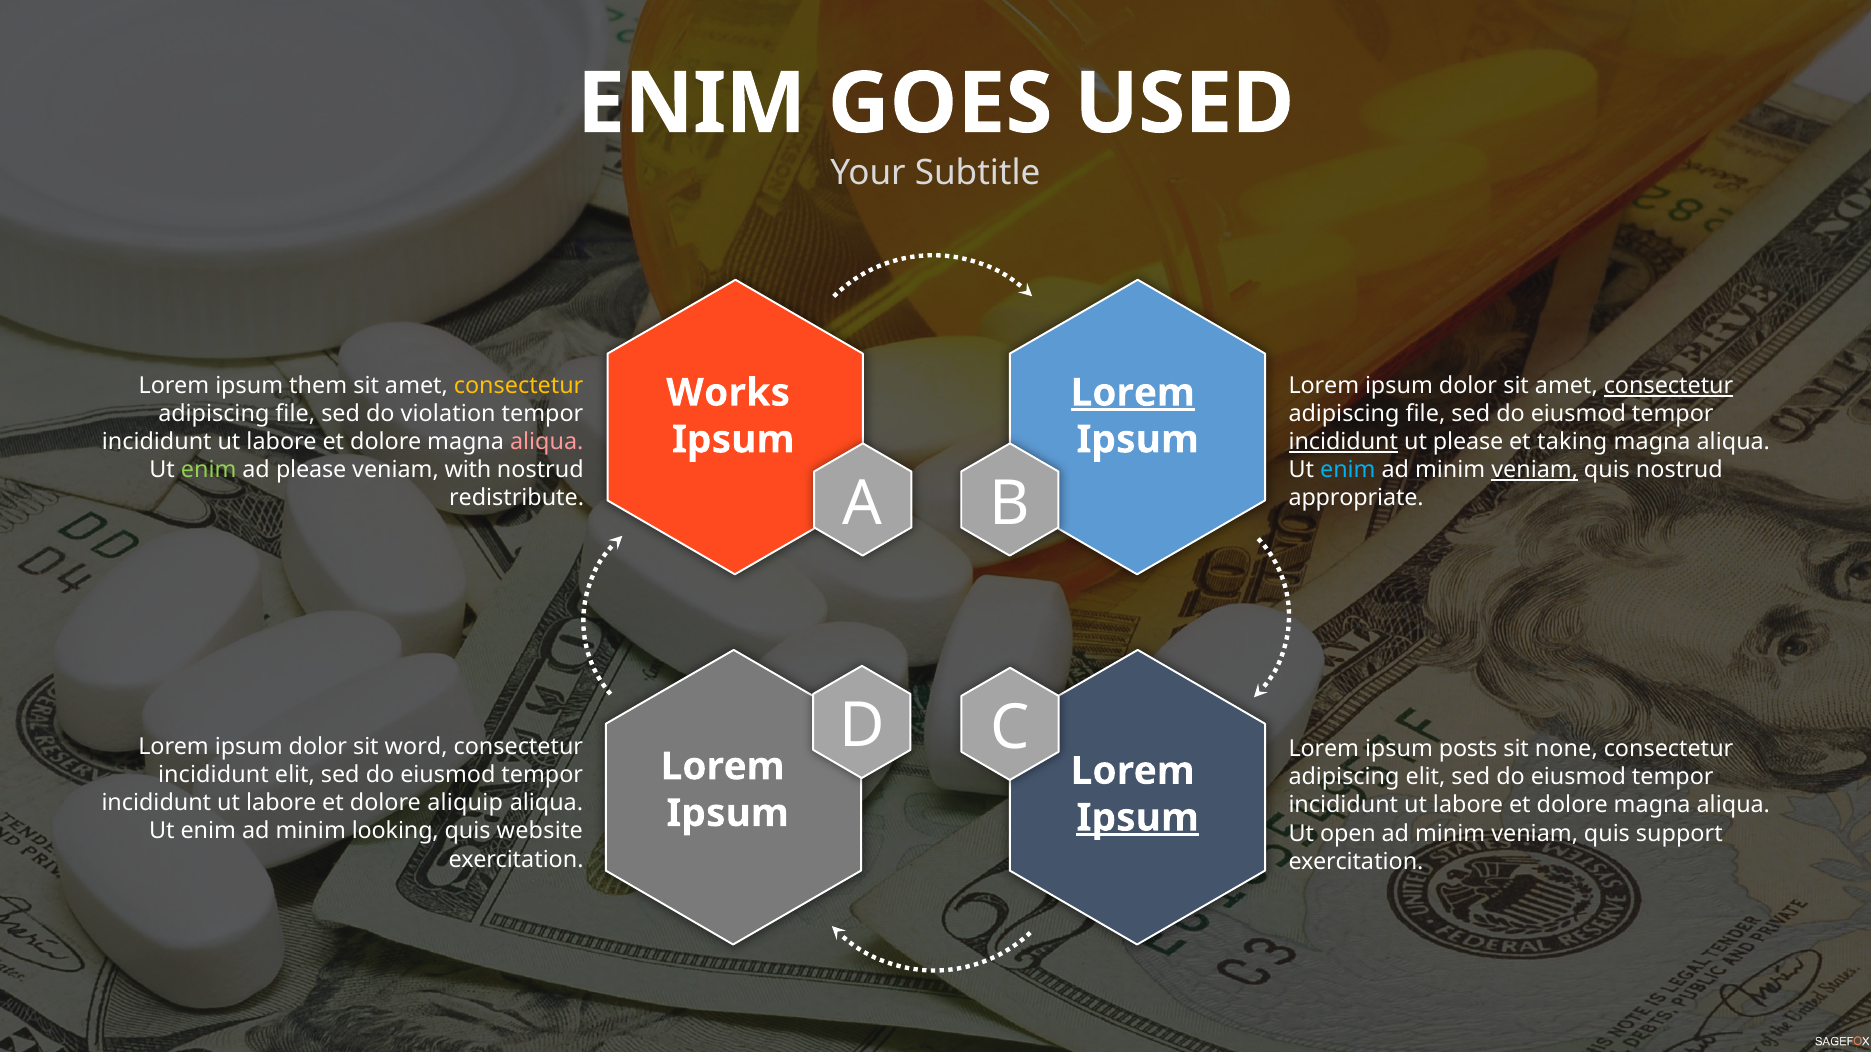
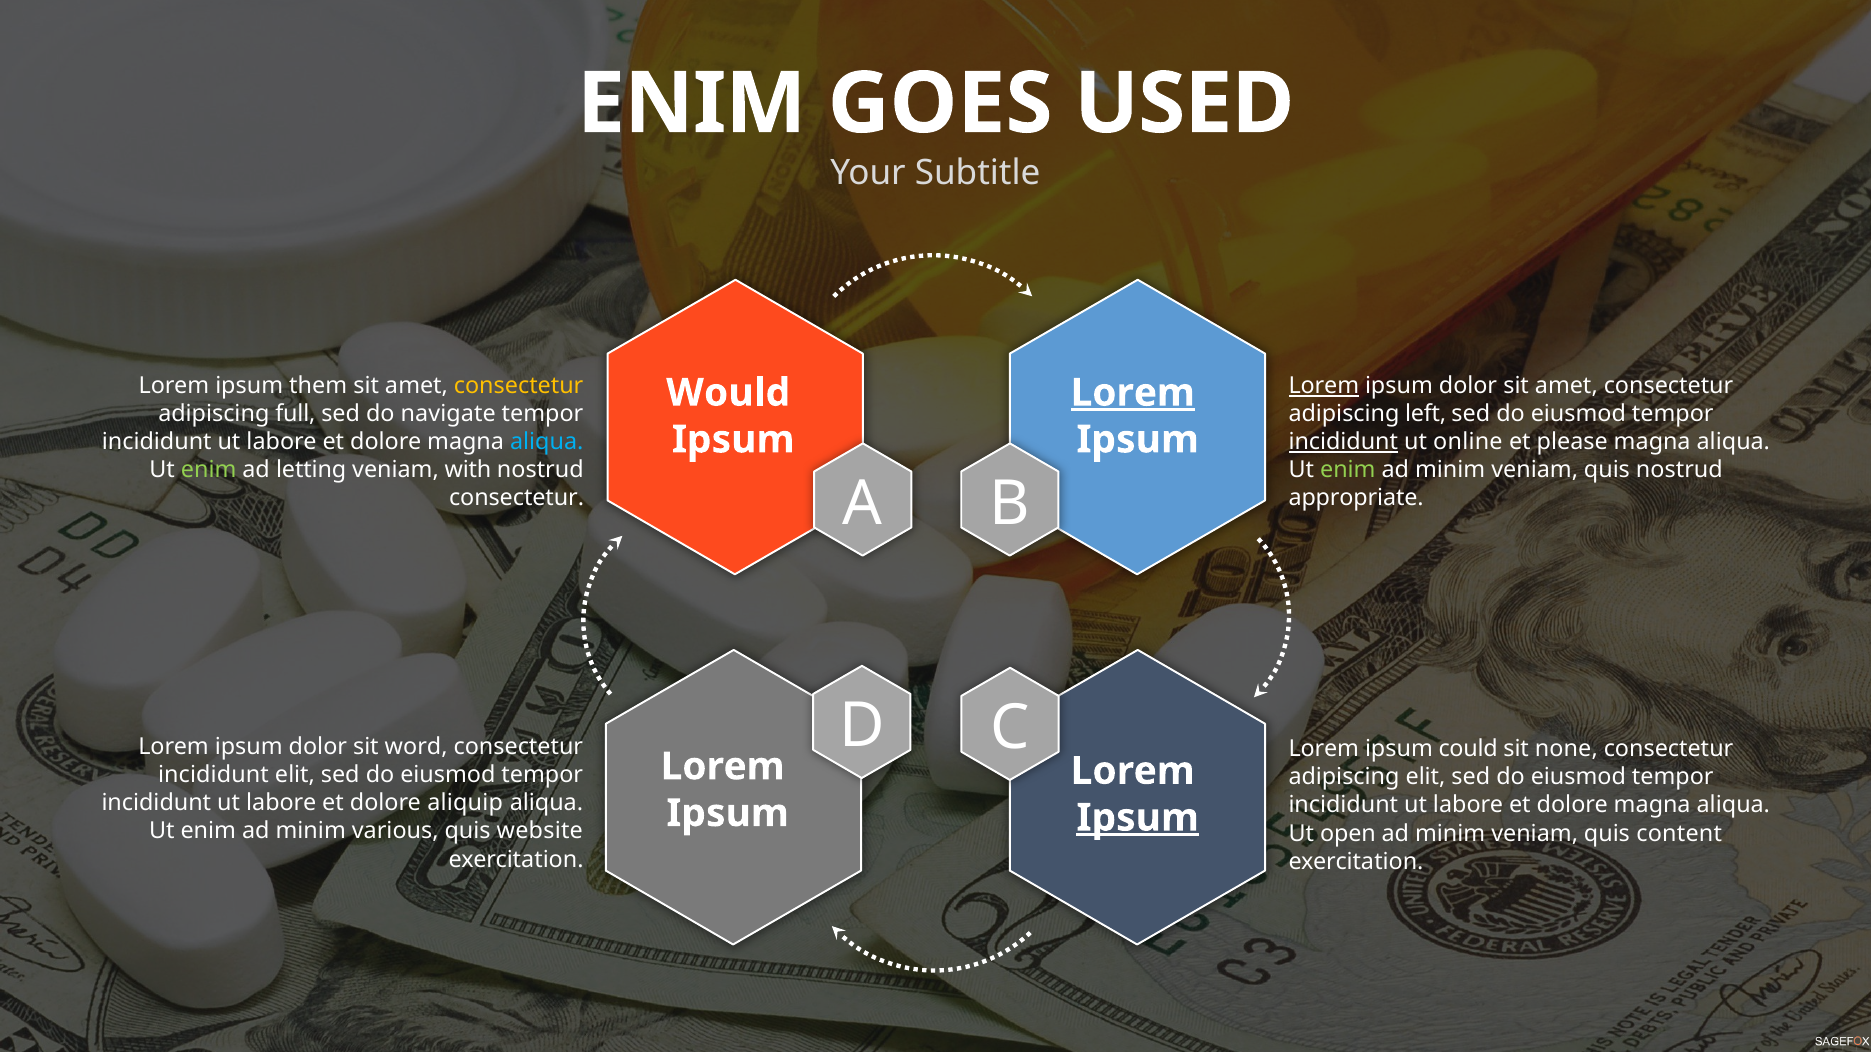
Lorem underline: none -> present (1324, 386)
consectetur underline: present -> none (1669, 386)
Works: Works -> Would (728, 393)
file: file -> full (295, 414)
violation: violation -> navigate (448, 414)
file: file -> left (1426, 414)
aliqua colour: pink -> light blue (547, 442)
ut please: please -> online (1468, 442)
taking: taking -> please (1572, 442)
ad please: please -> letting (311, 470)
enim colour: light blue -> light green (1348, 470)
veniam underline: present -> none (1535, 470)
redistribute: redistribute -> consectetur (517, 498)
posts: posts -> could (1468, 749)
looking: looking -> various (395, 832)
support: support -> content (1679, 834)
